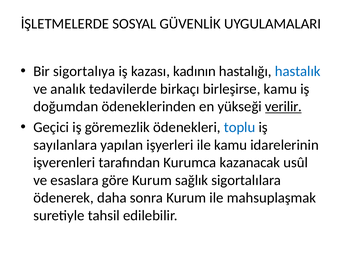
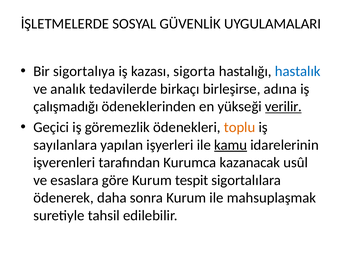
kadının: kadının -> sigorta (194, 71)
birleşirse kamu: kamu -> adına (280, 89)
doğumdan: doğumdan -> çalışmadığı (66, 107)
toplu colour: blue -> orange (240, 128)
kamu underline: none -> present (231, 145)
sağlık: sağlık -> tespit (192, 181)
